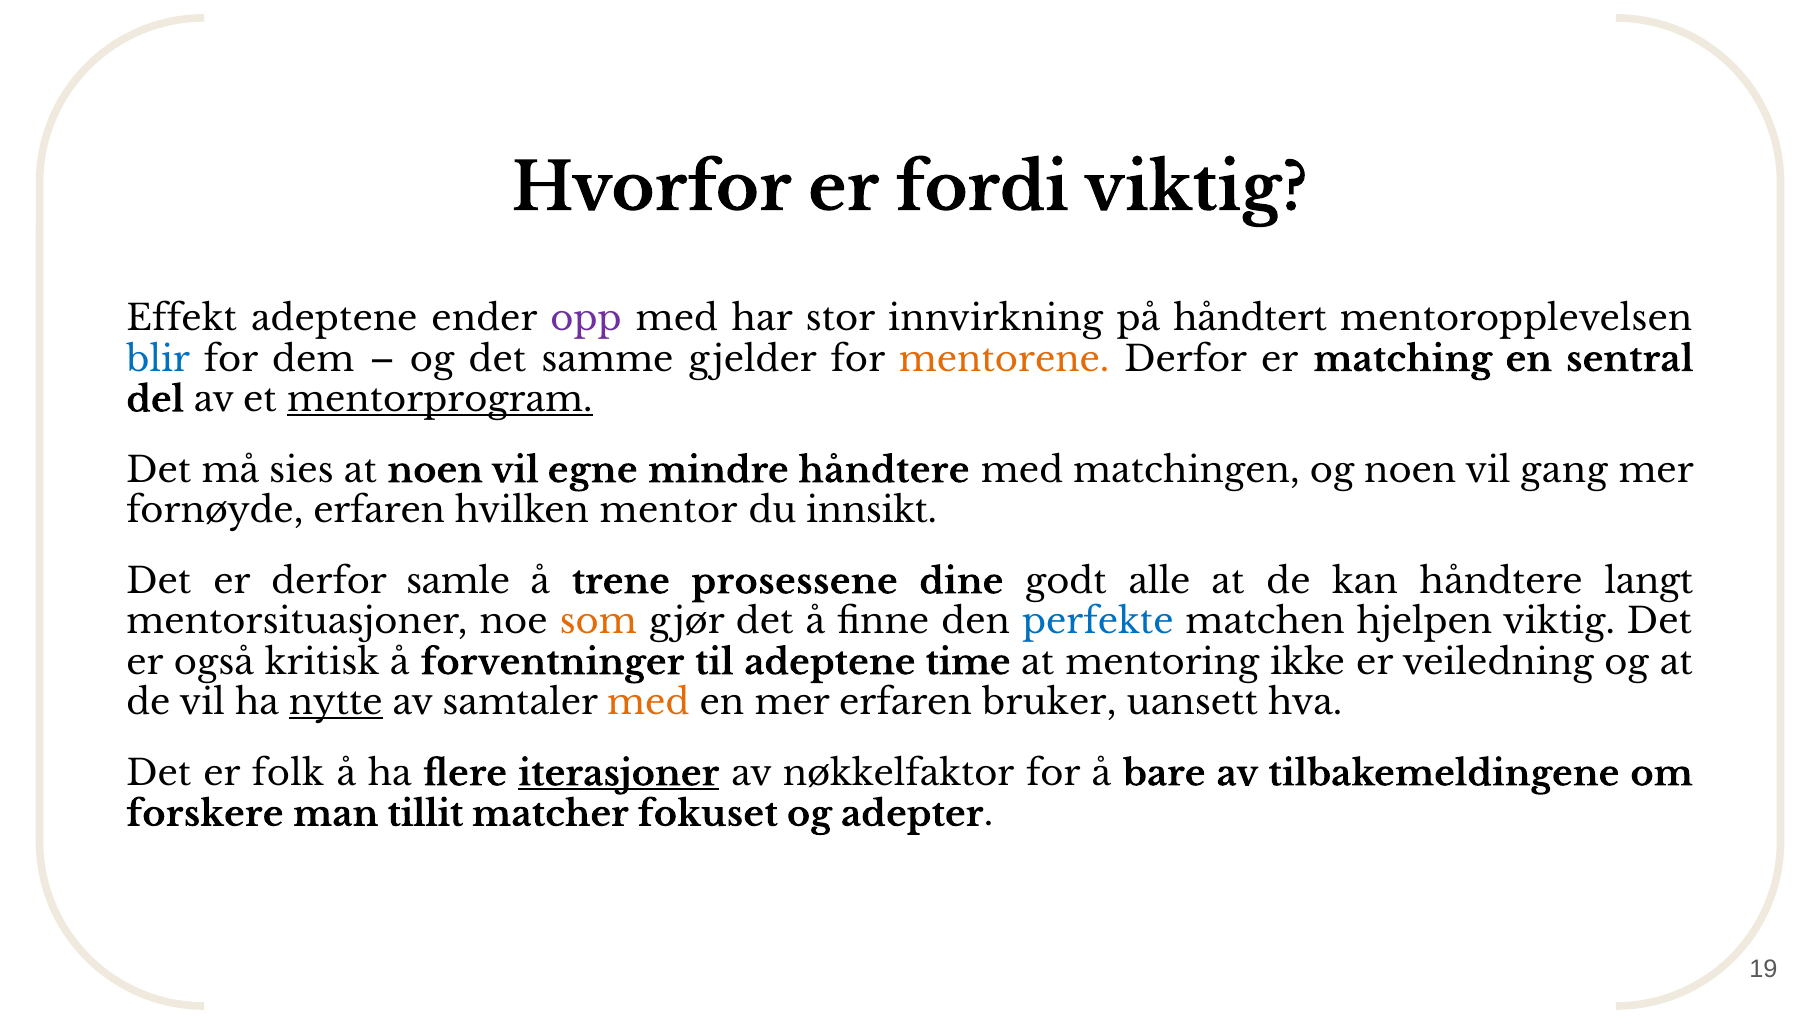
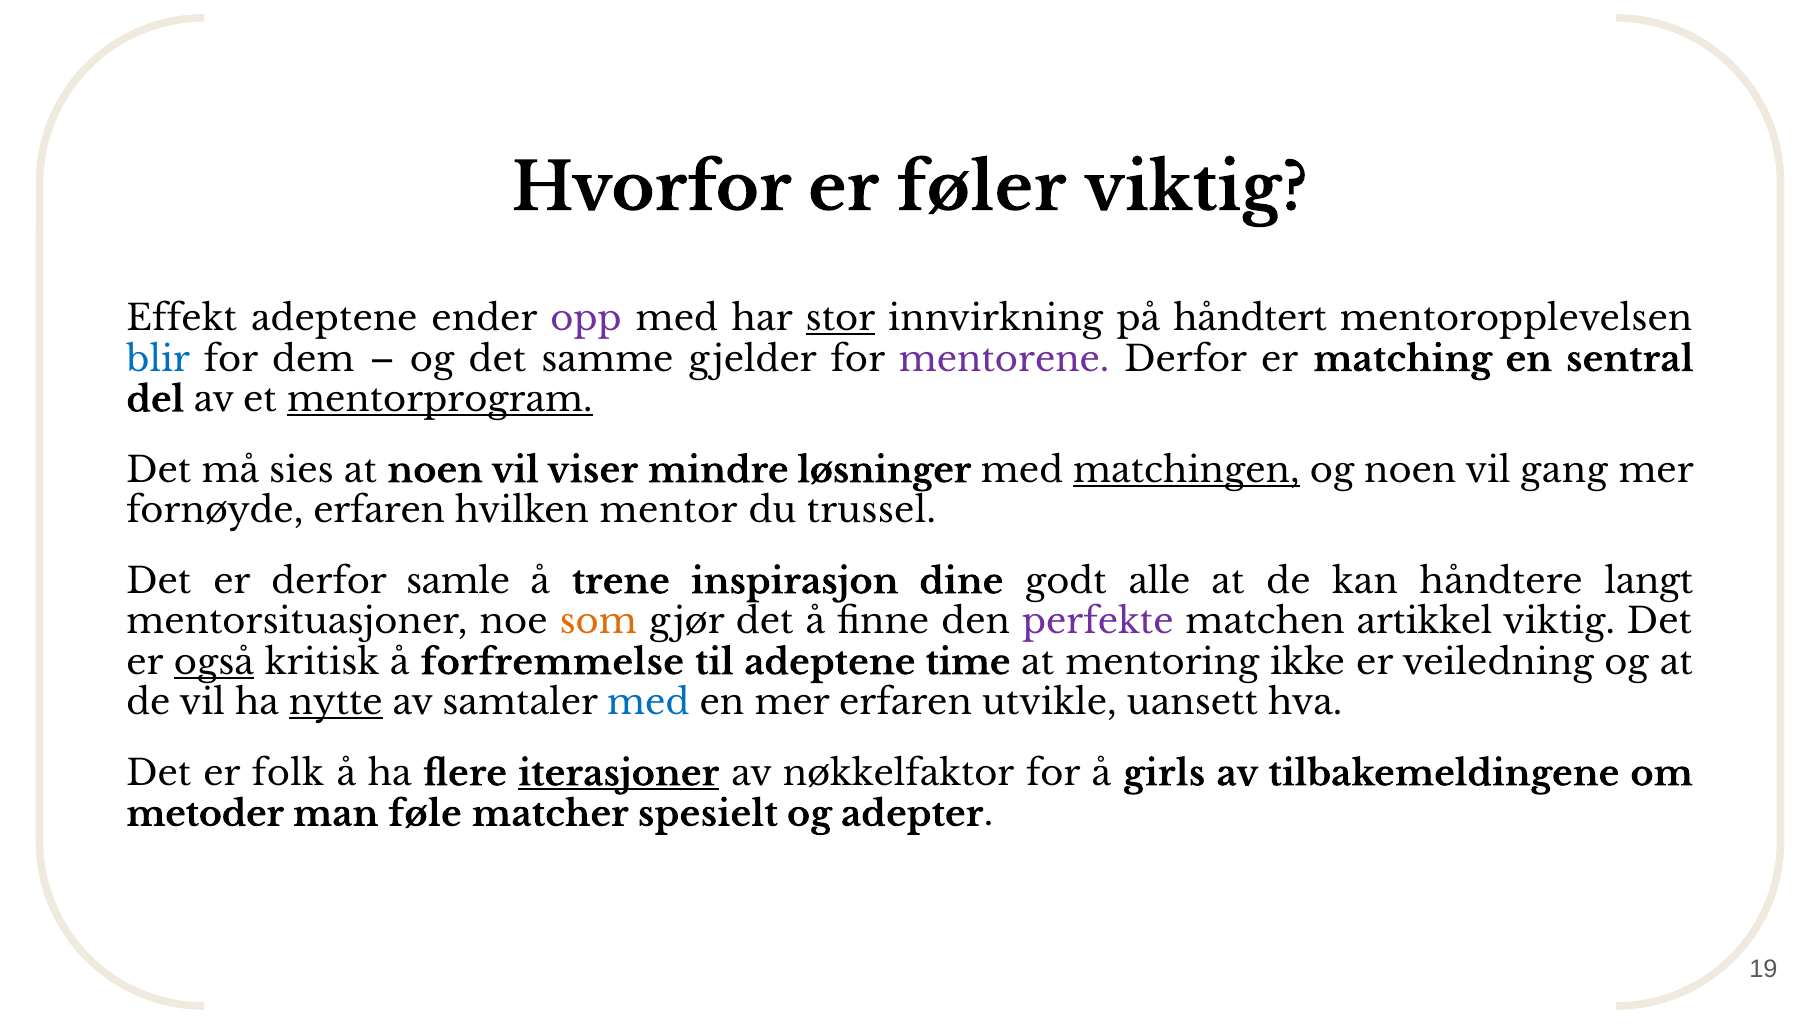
fordi: fordi -> føler (982, 188)
stor underline: none -> present (840, 319)
mentorene colour: orange -> purple (1004, 359)
egne: egne -> viser (593, 471)
mindre håndtere: håndtere -> løsninger (884, 471)
matchingen underline: none -> present (1186, 471)
innsikt: innsikt -> trussel (871, 511)
prosessene: prosessene -> inspirasjon (795, 582)
perfekte colour: blue -> purple (1098, 622)
hjelpen: hjelpen -> artikkel (1425, 622)
også underline: none -> present (214, 663)
forventninger: forventninger -> forfremmelse (552, 663)
med colour: orange -> blue (648, 703)
bruker: bruker -> utvikle (1049, 703)
bare: bare -> girls (1164, 774)
forskere: forskere -> metoder (205, 814)
tillit: tillit -> føle (425, 814)
fokuset: fokuset -> spesielt (708, 814)
